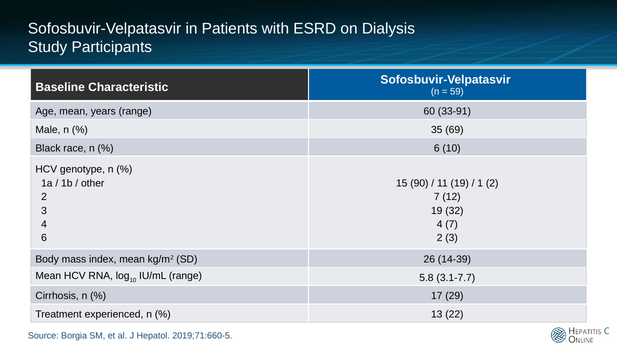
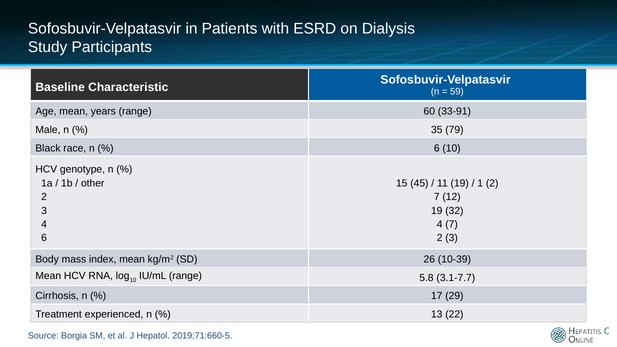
69: 69 -> 79 (454, 130)
90: 90 -> 45 (419, 183)
14-39: 14-39 -> 10-39 (454, 259)
